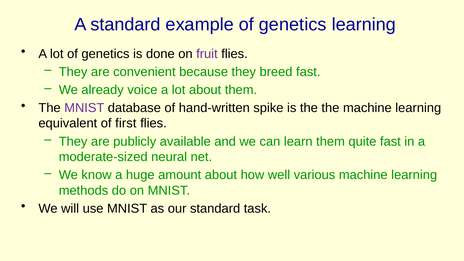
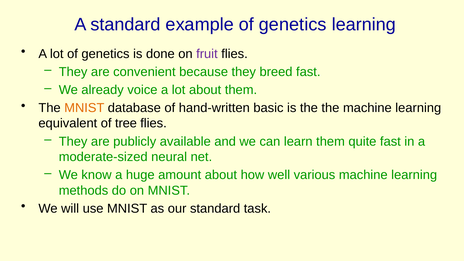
MNIST colour: purple -> orange (84, 108)
spike: spike -> basic (268, 108)
first: first -> tree (126, 123)
